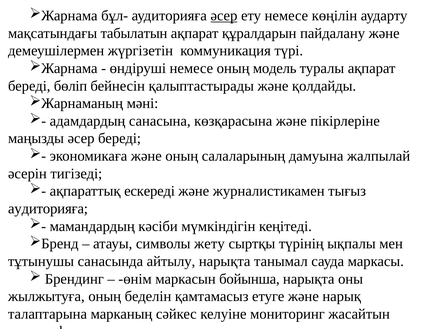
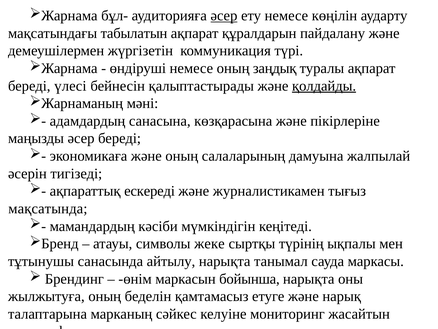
модель: модель -> заңдық (275, 68)
бөліп: бөліп -> үлесі (70, 86)
қолдайды underline: none -> present (324, 86)
аудиторияға: аудиторияға -> мақсатында (48, 208)
жету: жету -> жеке (209, 243)
